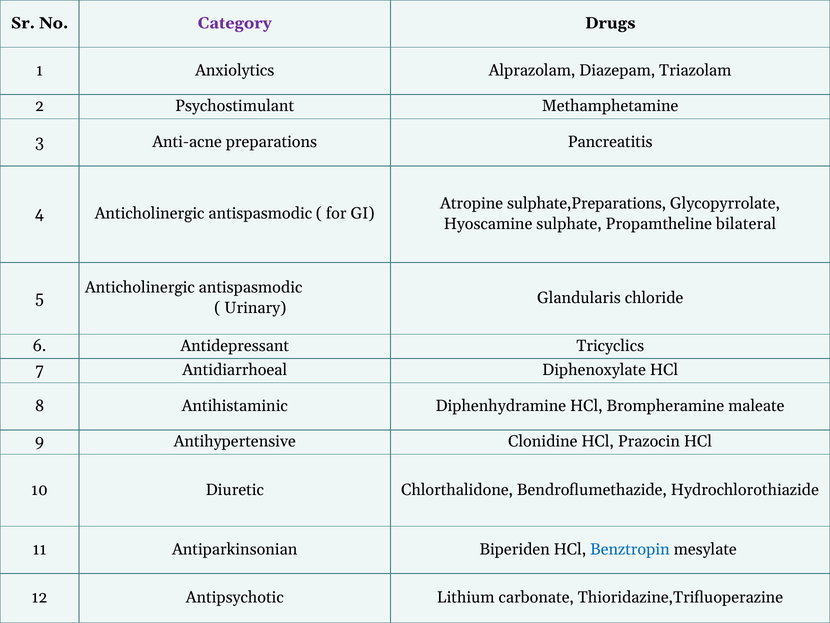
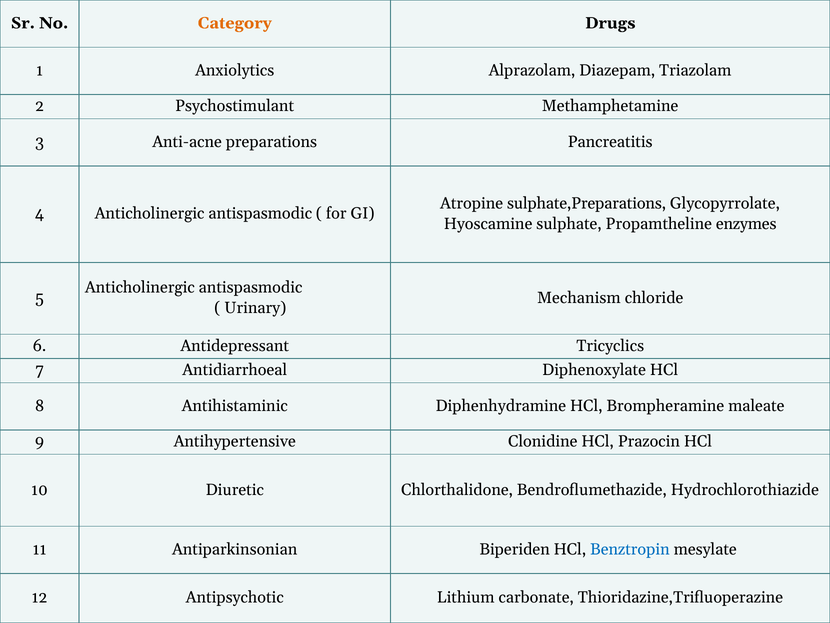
Category colour: purple -> orange (235, 23)
bilateral: bilateral -> enzymes (746, 224)
Glandularis: Glandularis -> Mechanism (579, 298)
